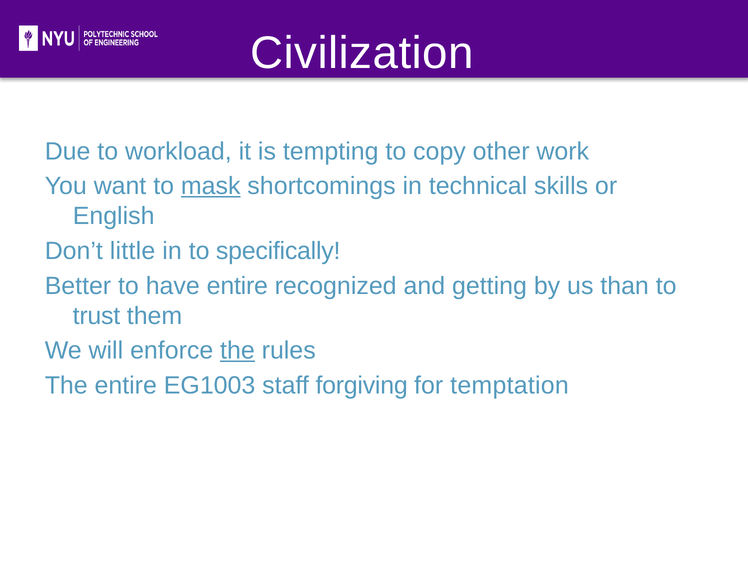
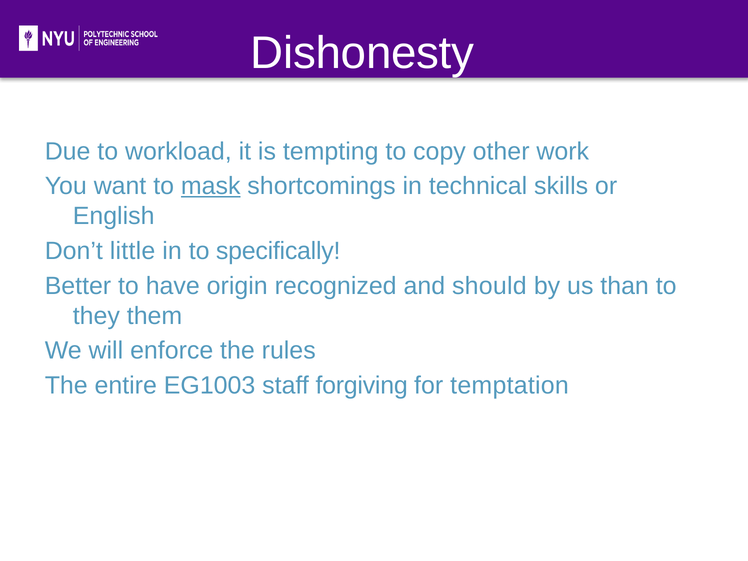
Civilization: Civilization -> Dishonesty (362, 53)
have entire: entire -> origin (237, 286)
getting: getting -> should (489, 286)
trust: trust -> they (96, 316)
the underline: present -> none (237, 351)
